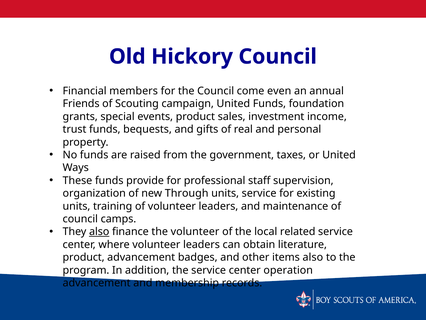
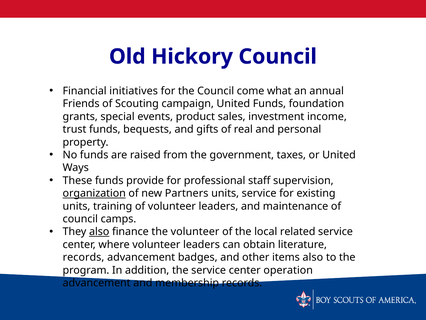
members: members -> initiatives (134, 91)
even: even -> what (279, 91)
organization underline: none -> present (94, 193)
Through: Through -> Partners (187, 193)
product: product -> records (84, 257)
